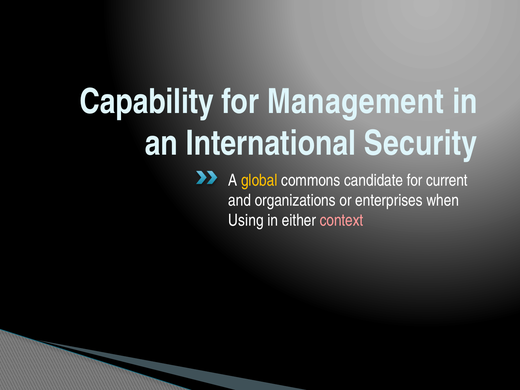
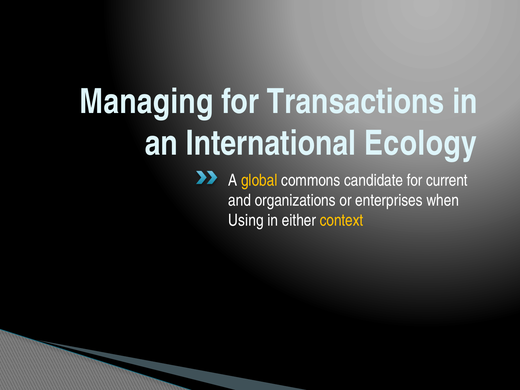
Capability: Capability -> Managing (147, 102)
Management: Management -> Transactions (356, 102)
Security: Security -> Ecology (421, 143)
context colour: pink -> yellow (342, 220)
